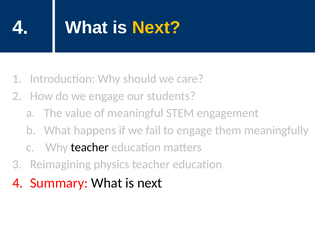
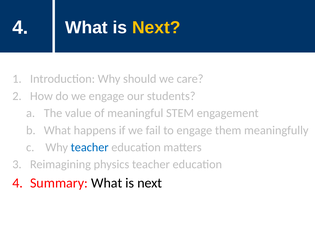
teacher colour: black -> blue (90, 147)
